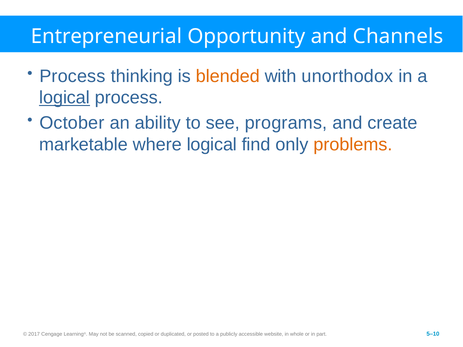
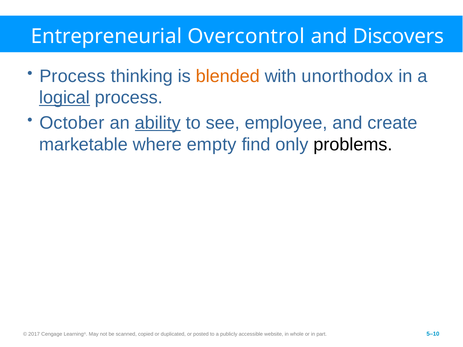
Opportunity: Opportunity -> Overcontrol (246, 37)
Channels: Channels -> Discovers (398, 37)
ability underline: none -> present (158, 123)
programs: programs -> employee (286, 123)
where logical: logical -> empty (212, 145)
problems colour: orange -> black (353, 145)
